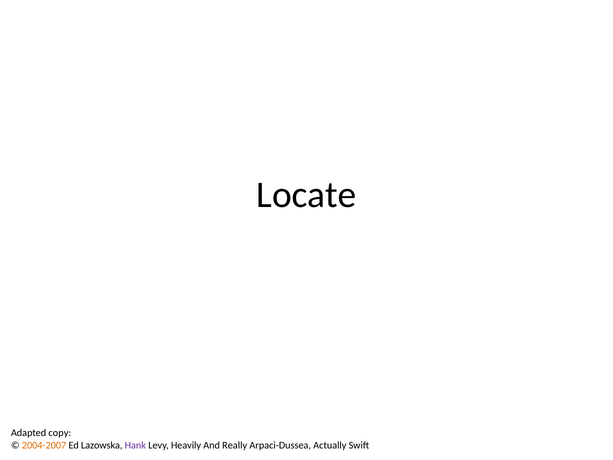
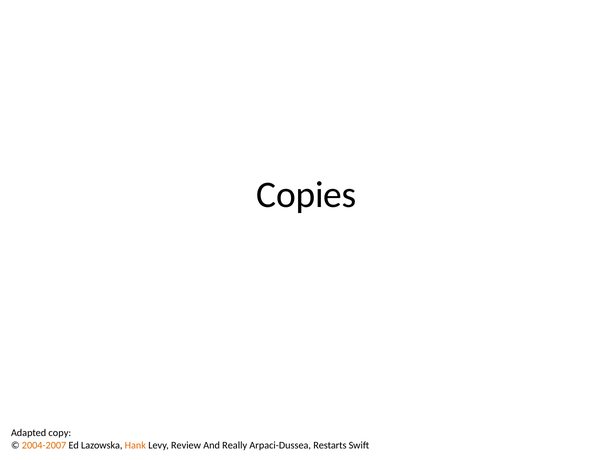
Locate: Locate -> Copies (306, 195)
Hank colour: purple -> orange (135, 445)
Heavily: Heavily -> Review (186, 445)
Actually: Actually -> Restarts (330, 445)
